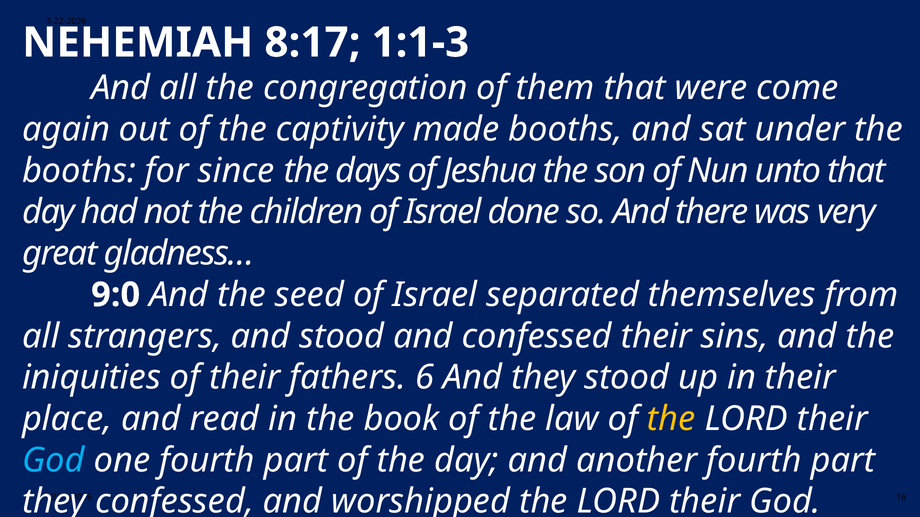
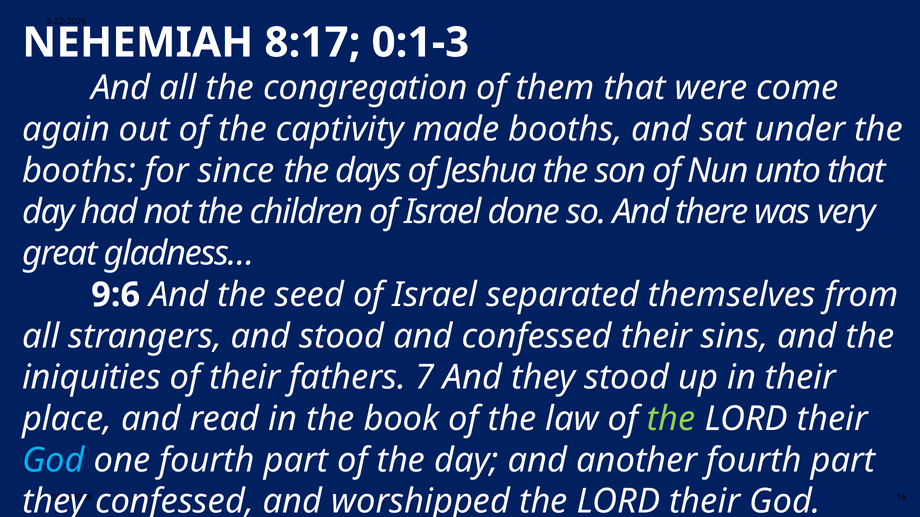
1:1-3: 1:1-3 -> 0:1-3 (420, 43)
9:0: 9:0 -> 9:6 (116, 295)
6: 6 -> 7 (425, 378)
the colour: yellow -> light green (671, 419)
